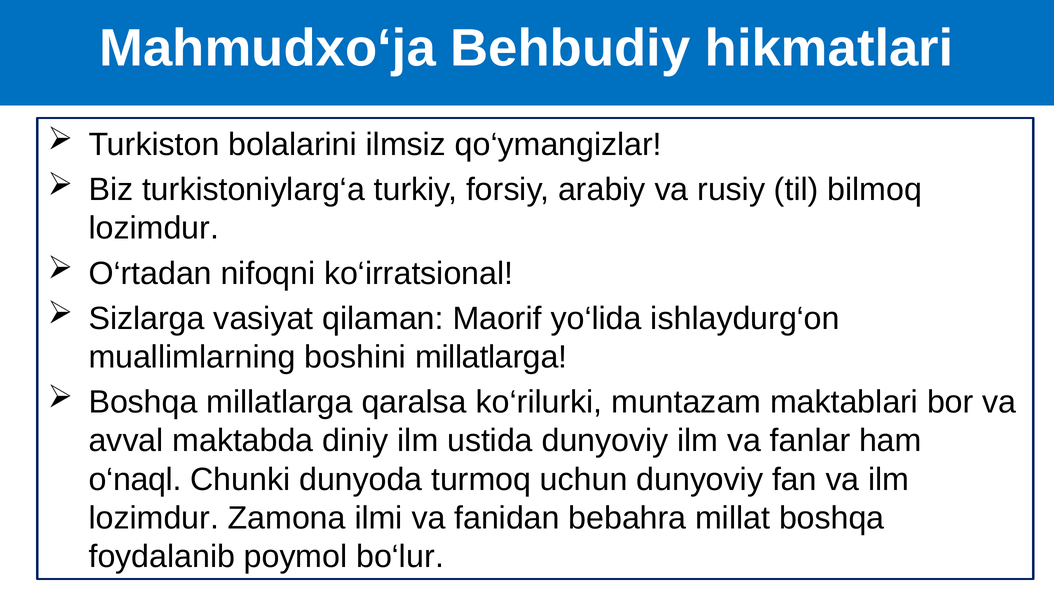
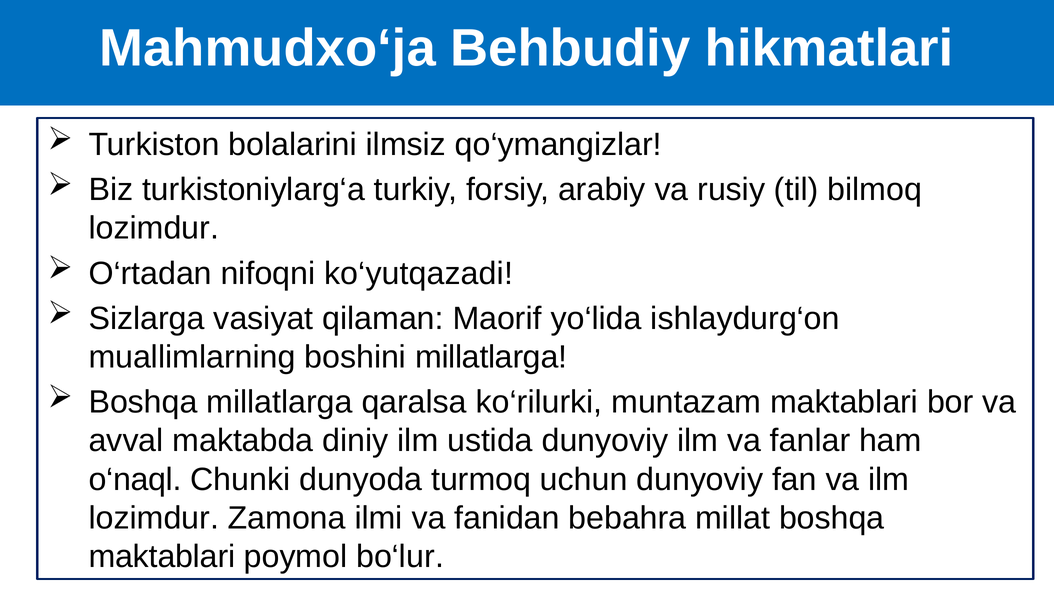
ko‘irratsional: ko‘irratsional -> ko‘yutqazadi (419, 273)
foydalanib: foydalanib -> maktablari (162, 557)
